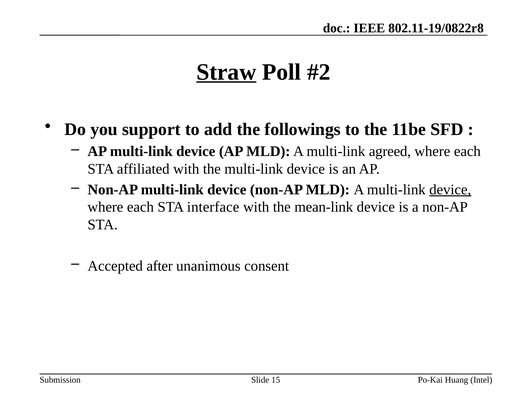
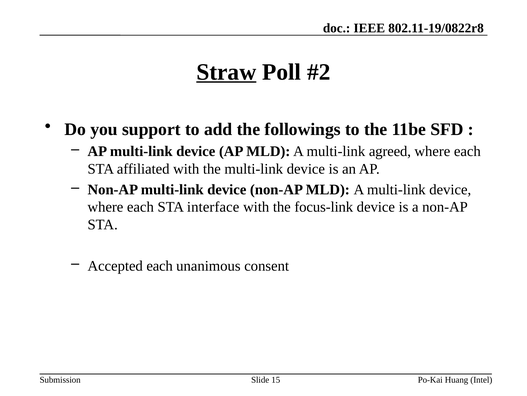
device underline: present -> none (450, 189)
mean-link: mean-link -> focus-link (324, 207)
Accepted after: after -> each (160, 265)
